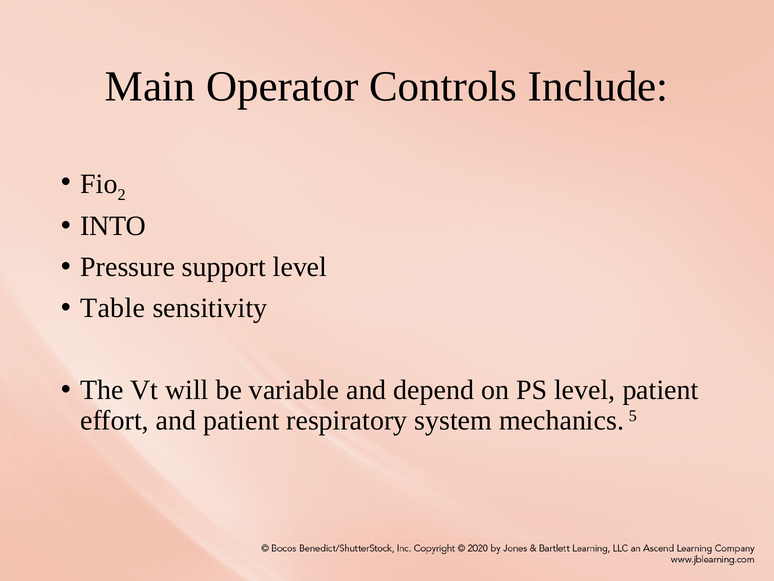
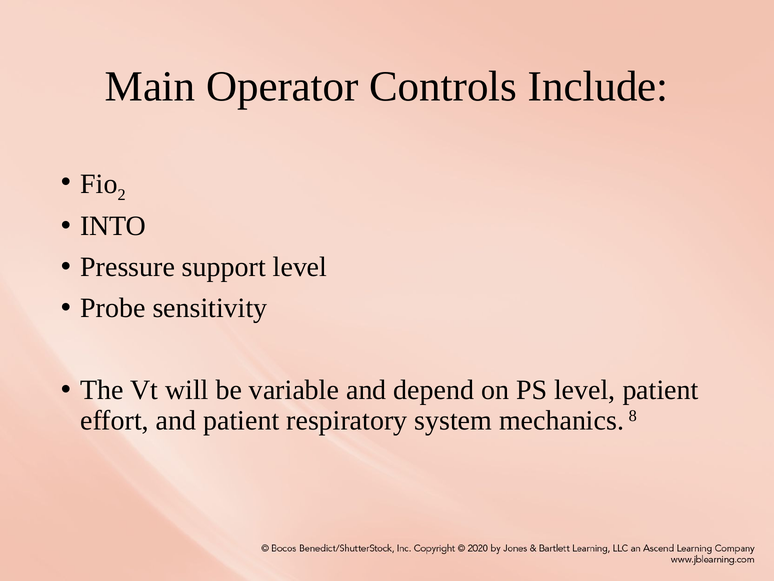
Table: Table -> Probe (113, 308)
5: 5 -> 8 (633, 416)
